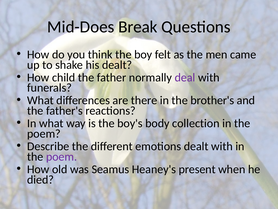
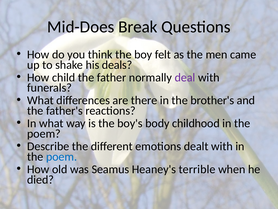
his dealt: dealt -> deals (117, 65)
collection: collection -> childhood (196, 123)
poem colour: purple -> blue (62, 156)
present: present -> terrible (197, 169)
